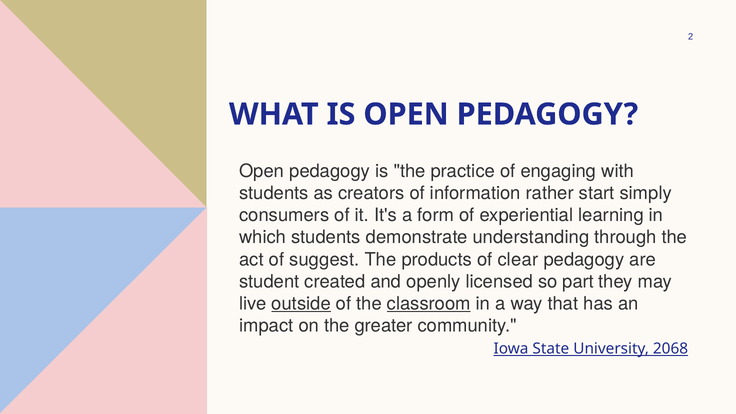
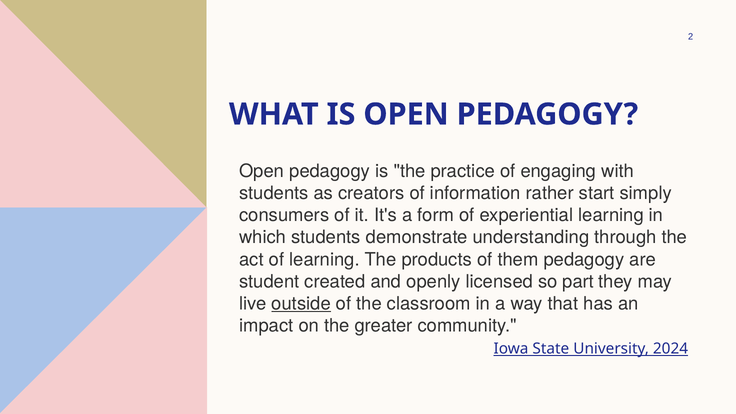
of suggest: suggest -> learning (324, 259)
clear: clear -> them (518, 259)
classroom underline: present -> none (429, 304)
2068: 2068 -> 2024 (671, 348)
